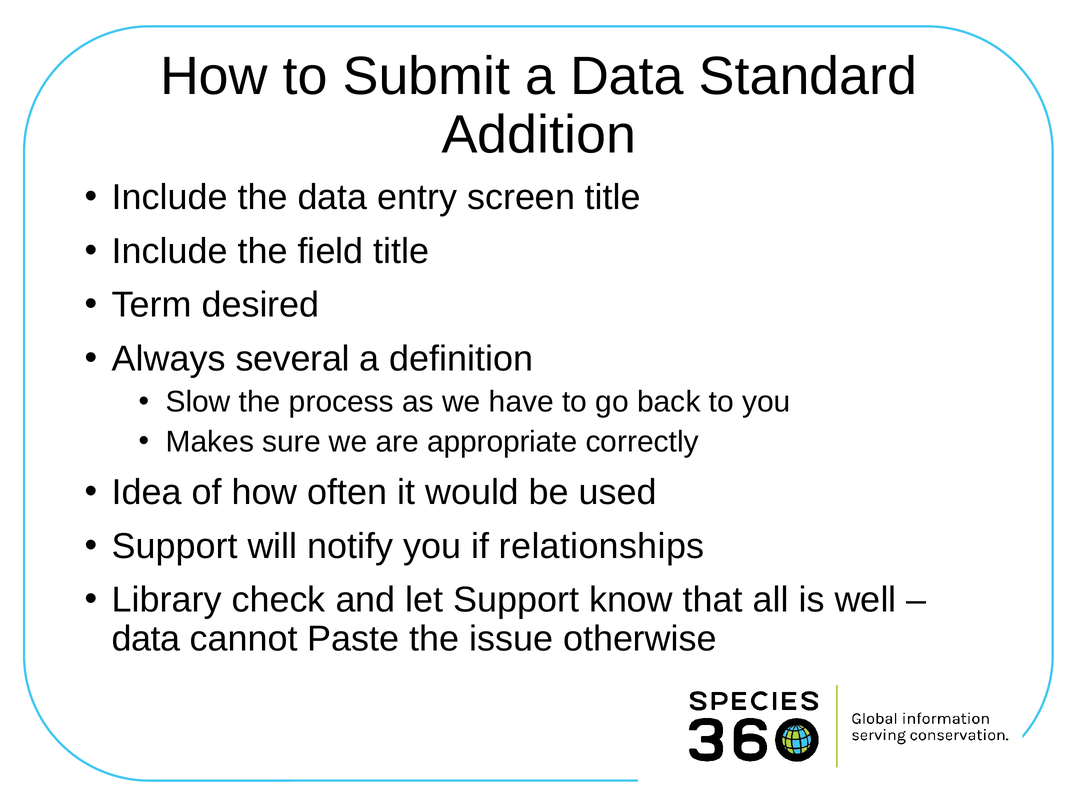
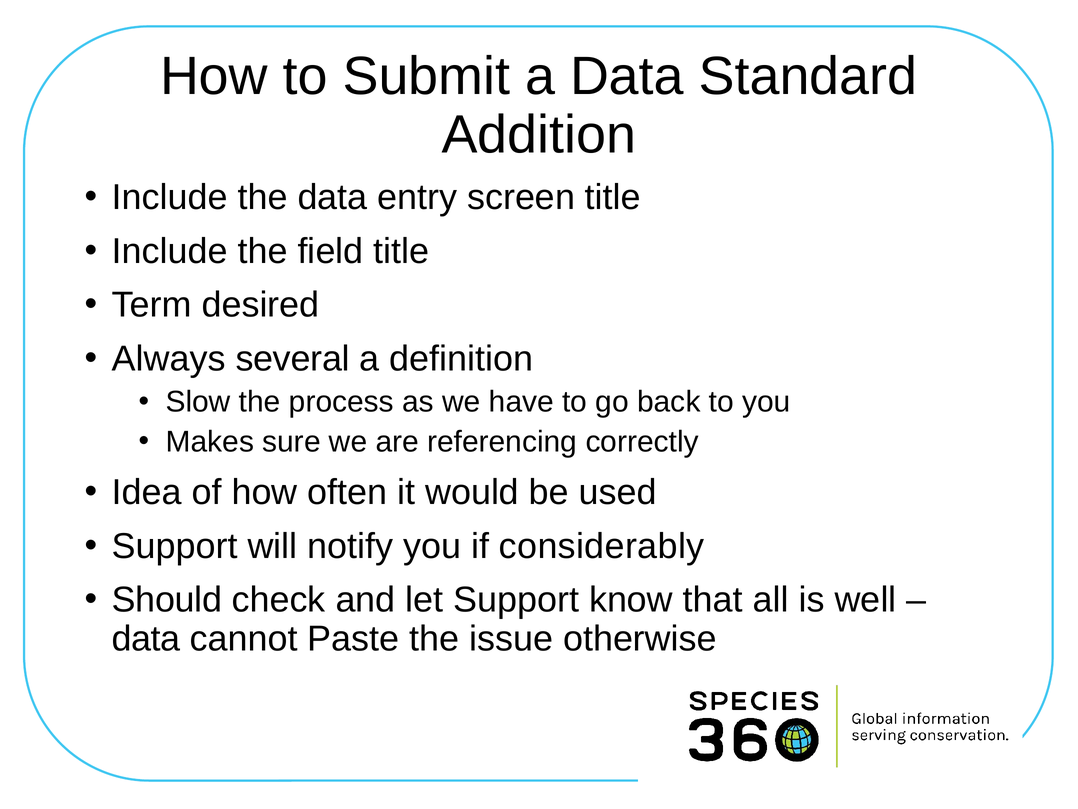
appropriate: appropriate -> referencing (502, 442)
relationships: relationships -> considerably (602, 546)
Library: Library -> Should (167, 600)
